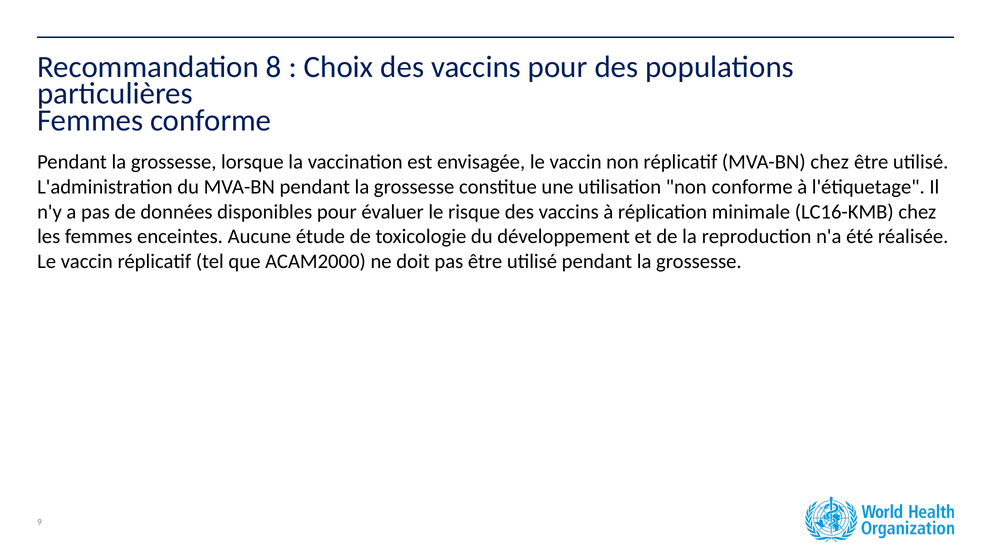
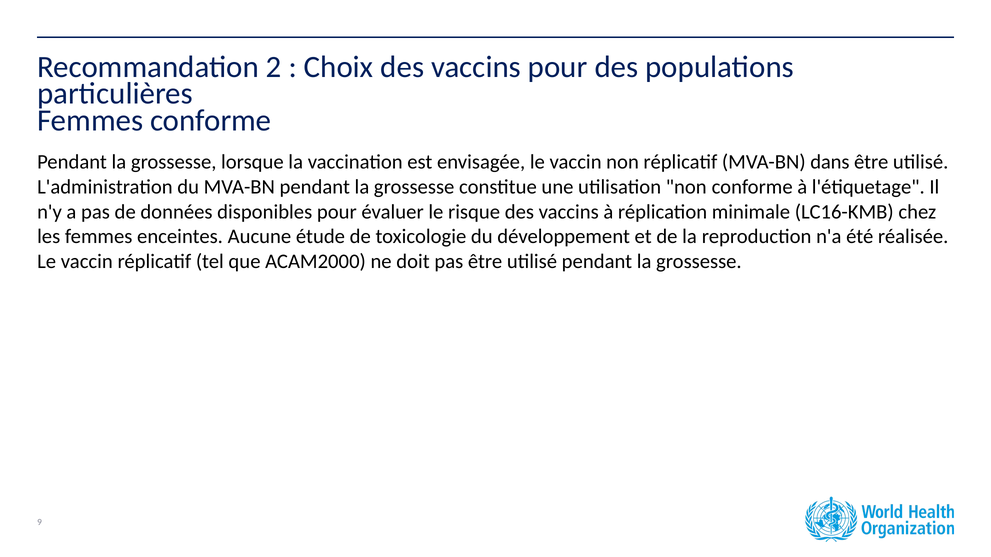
8: 8 -> 2 (274, 67)
MVA-BN chez: chez -> dans (830, 162)
